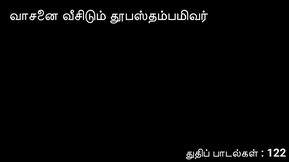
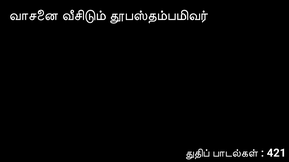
122: 122 -> 421 (276, 153)
